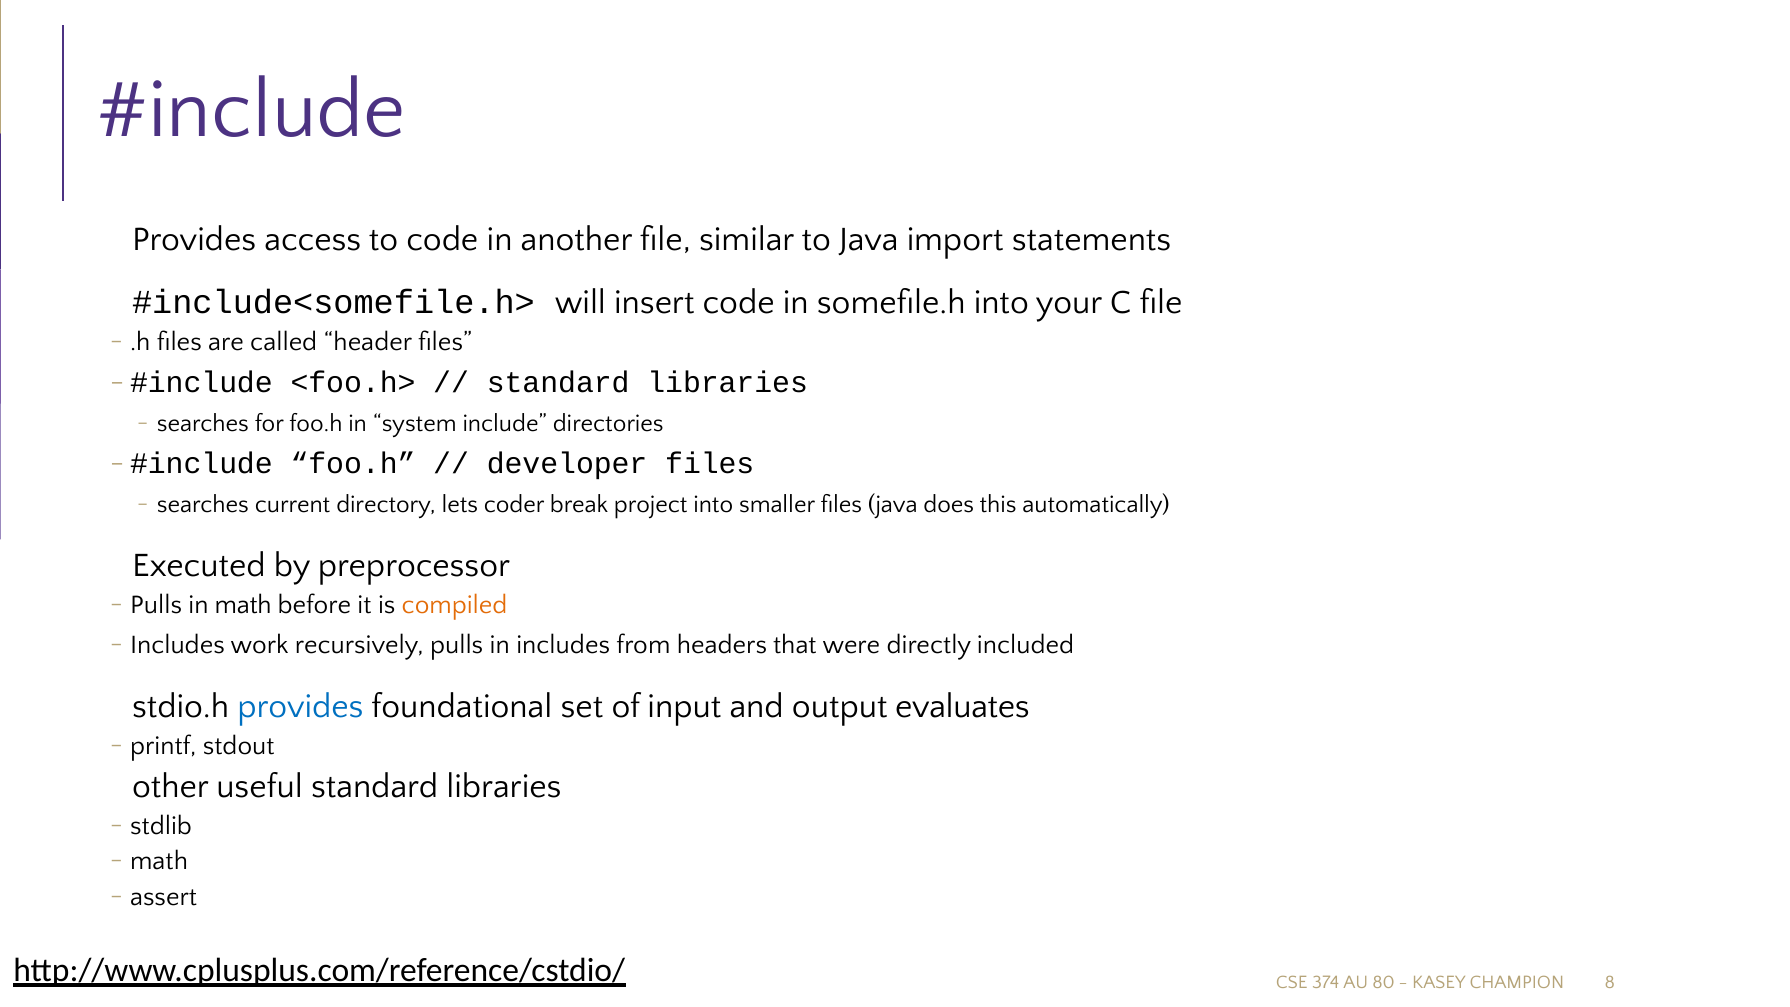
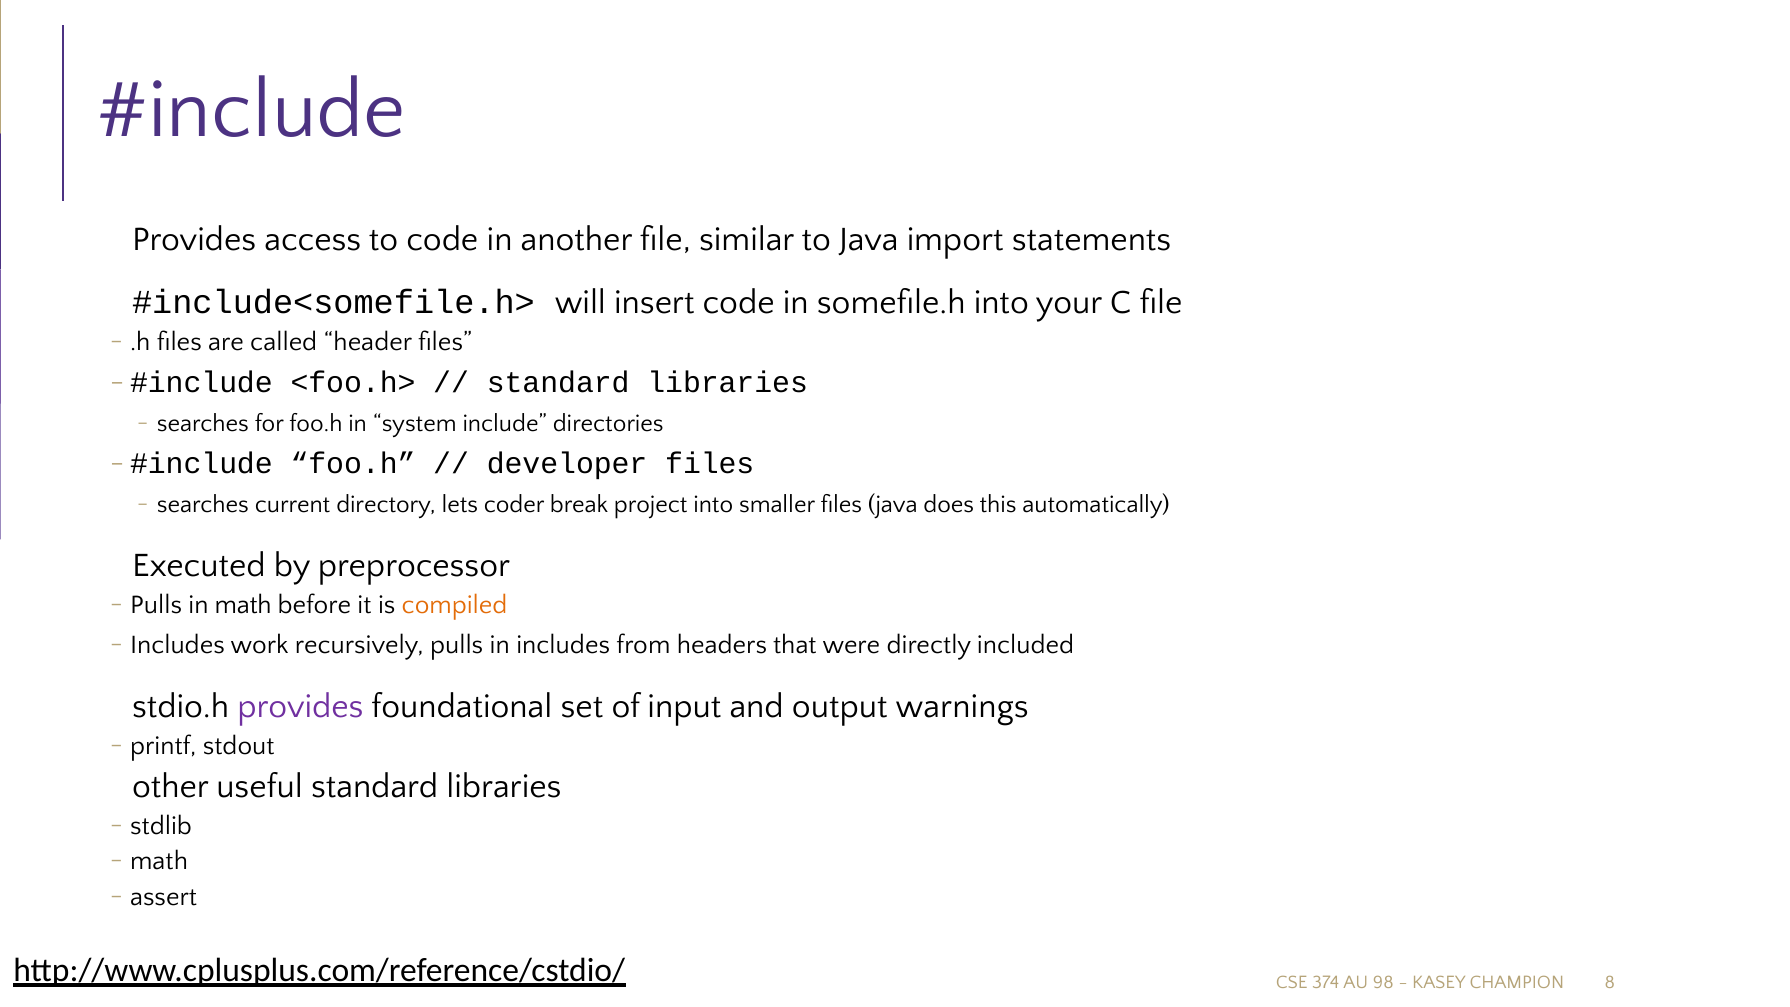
provides colour: blue -> purple (300, 706)
evaluates: evaluates -> warnings (962, 706)
80: 80 -> 98 (1383, 982)
